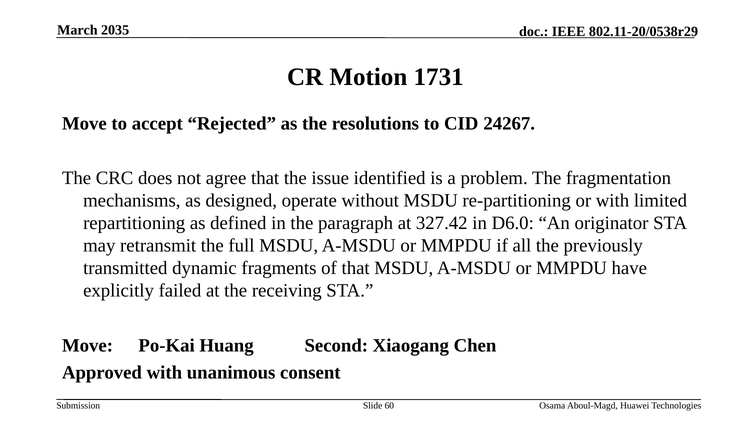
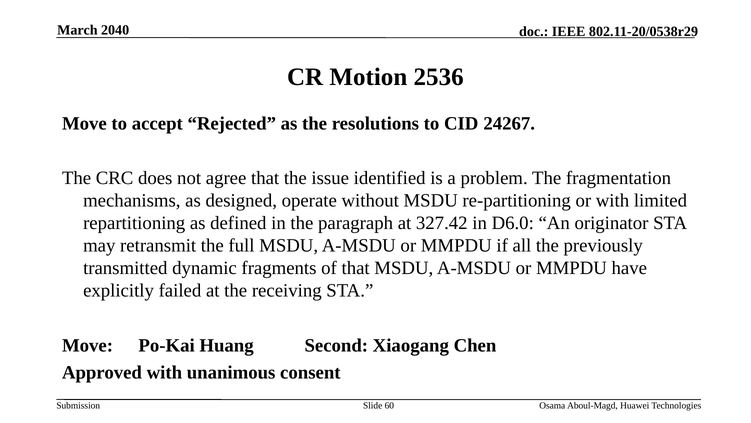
2035: 2035 -> 2040 (115, 30)
1731: 1731 -> 2536 (439, 77)
